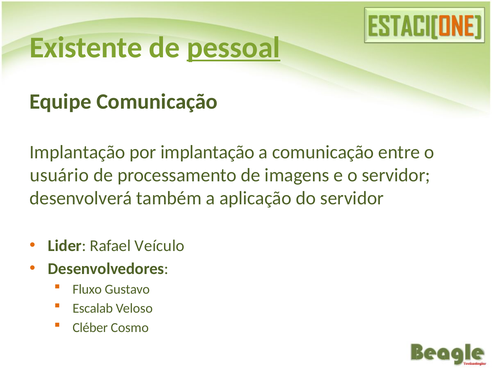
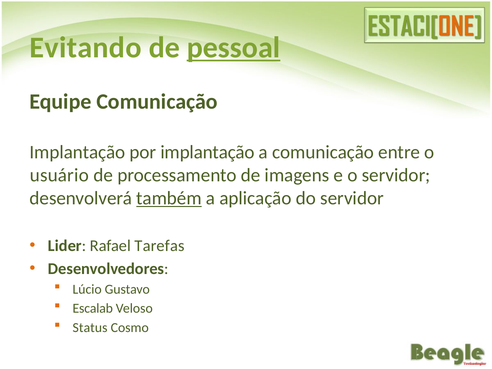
Existente: Existente -> Evitando (86, 48)
também underline: none -> present (169, 198)
Veículo: Veículo -> Tarefas (160, 246)
Fluxo: Fluxo -> Lúcio (87, 289)
Cléber: Cléber -> Status (90, 327)
